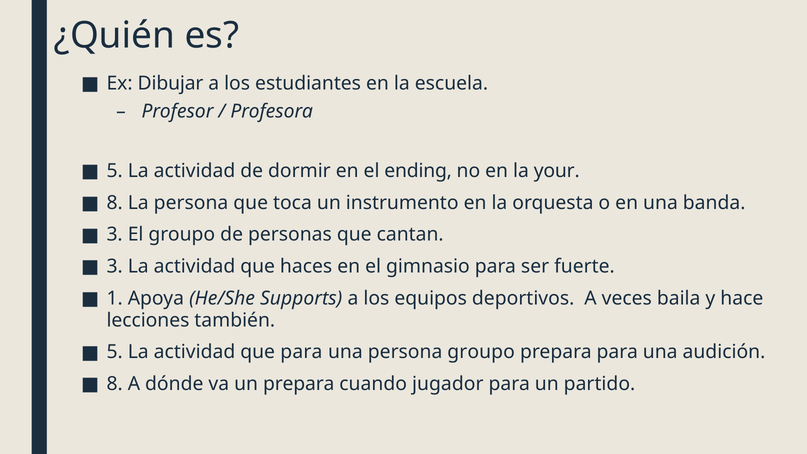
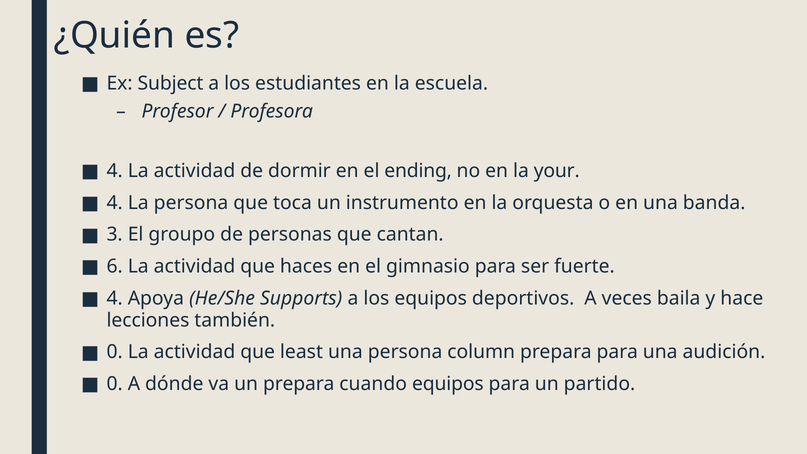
Dibujar: Dibujar -> Subject (171, 83)
5: 5 -> 4 (115, 171)
8: 8 -> 4 (115, 203)
3: 3 -> 6 (115, 266)
1: 1 -> 4 (115, 298)
5: 5 -> 0 (115, 352)
que para: para -> least (301, 352)
persona groupo: groupo -> column (481, 352)
8: 8 -> 0 (115, 384)
cuando jugador: jugador -> equipos (448, 384)
